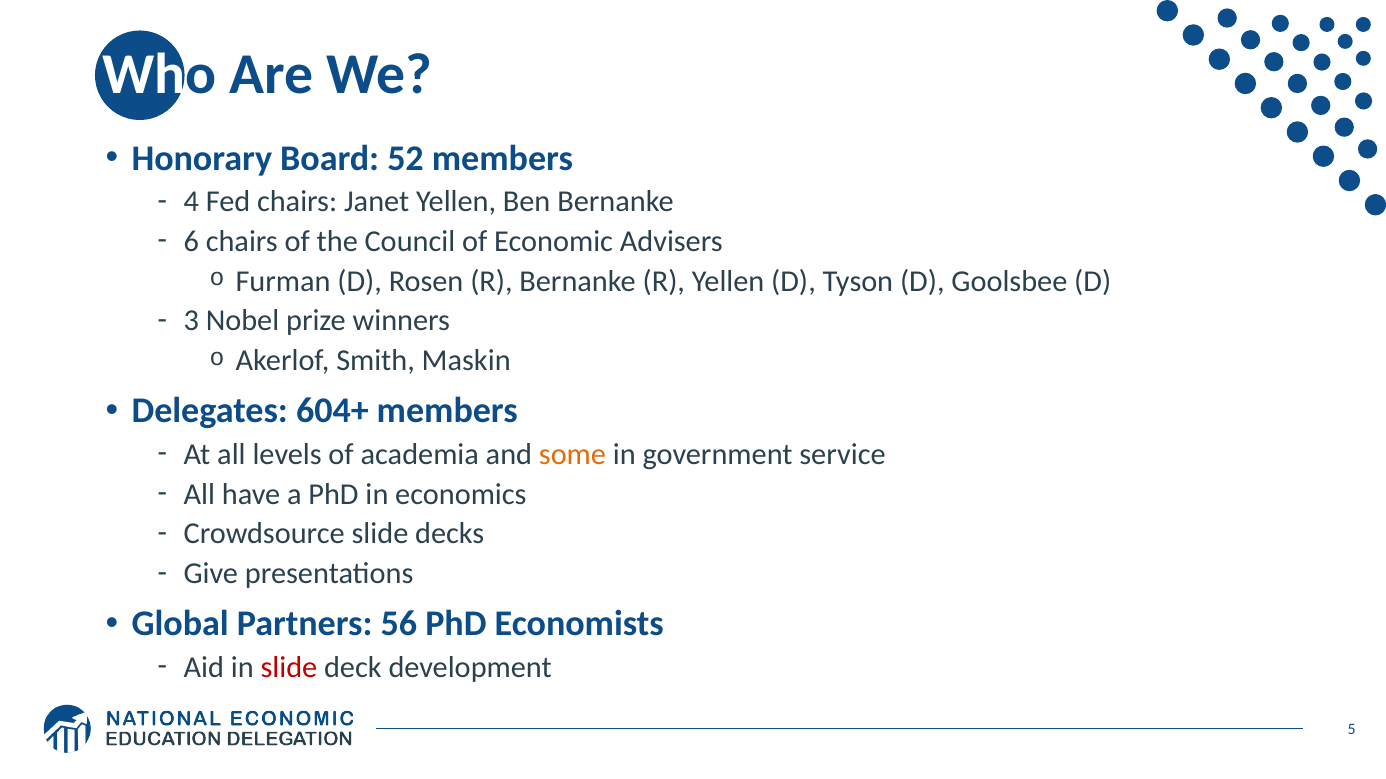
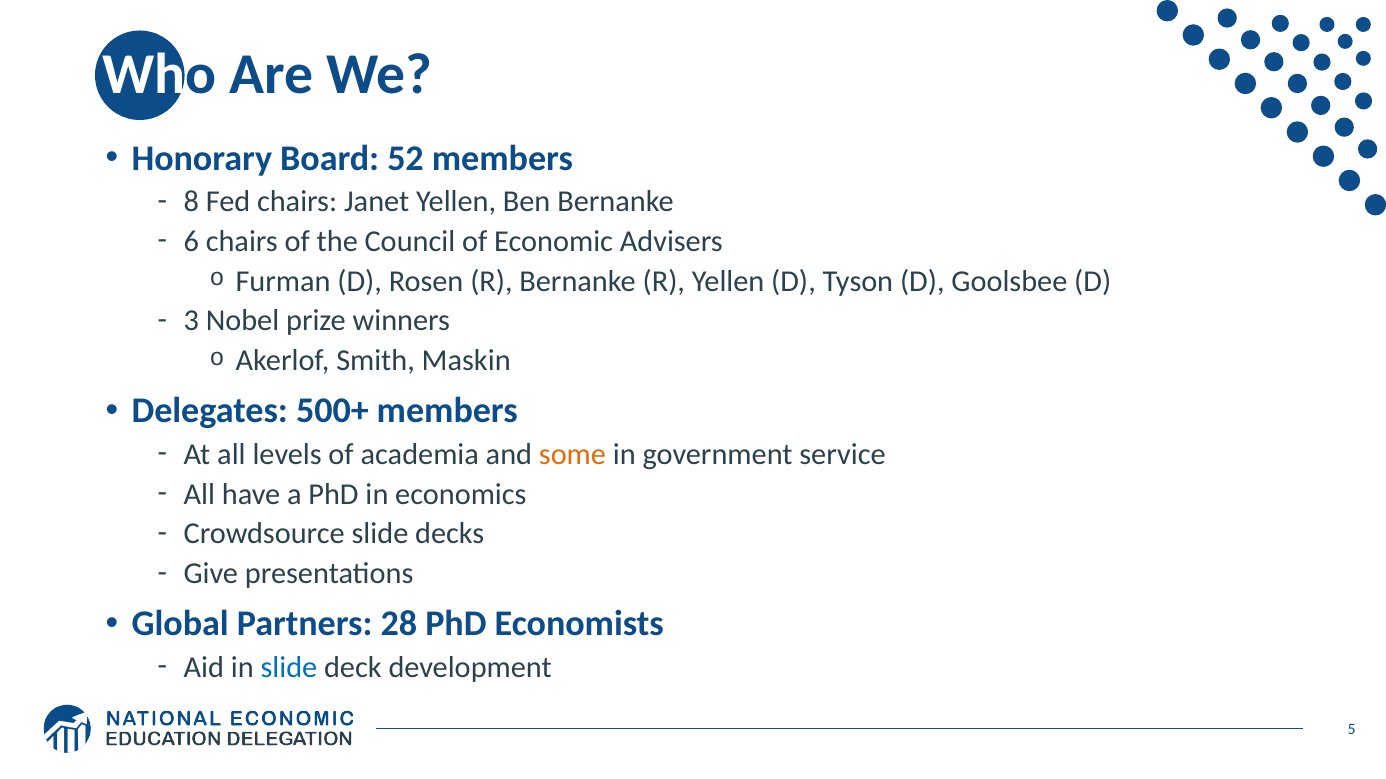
4: 4 -> 8 (191, 201)
604+: 604+ -> 500+ (332, 411)
56: 56 -> 28 (399, 625)
slide colour: red -> blue (289, 668)
